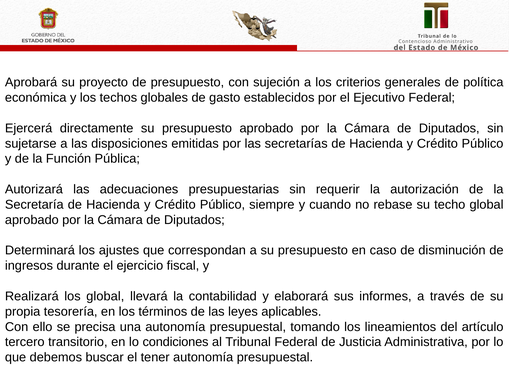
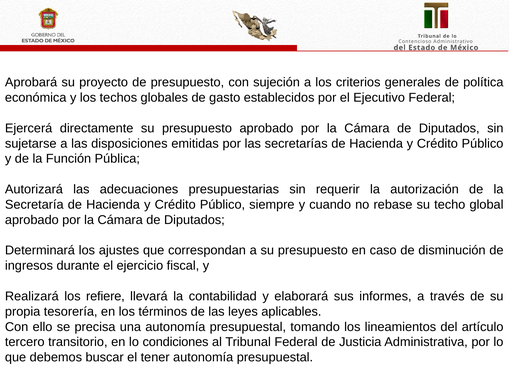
los global: global -> refiere (105, 296)
